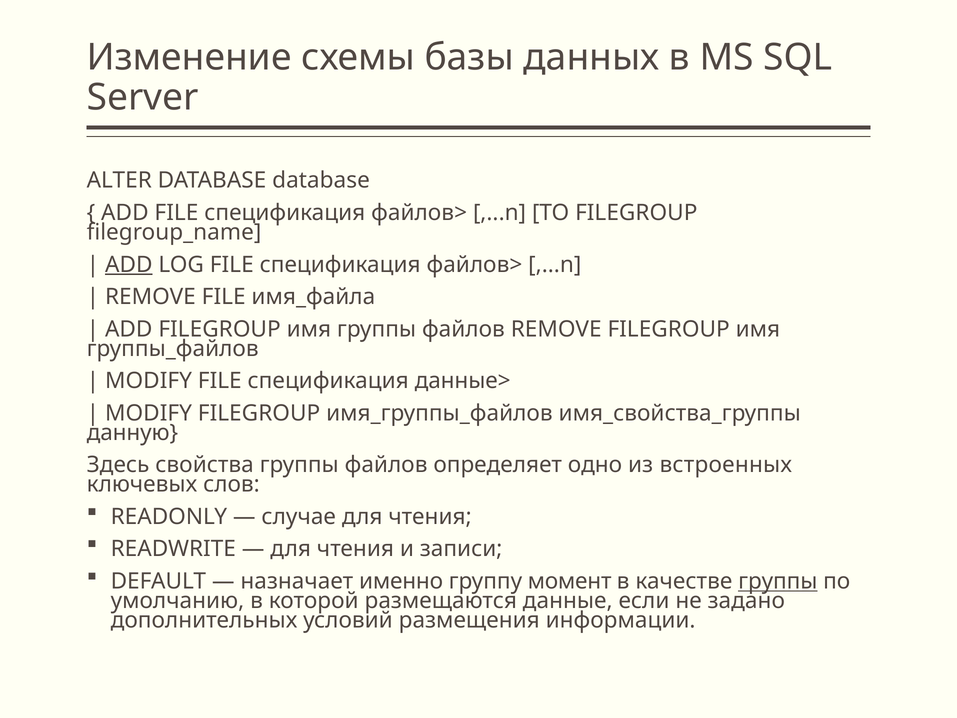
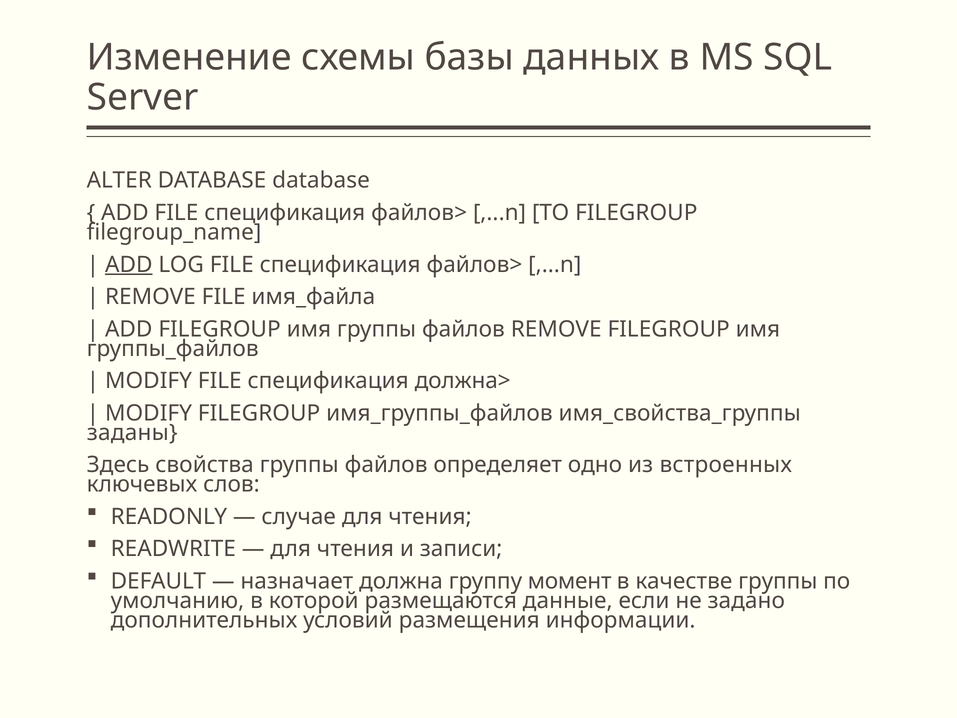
данные>: данные> -> должна> (463, 381)
данную: данную -> заданы (132, 432)
именно: именно -> должна (401, 581)
группы underline: present -> none (778, 581)
